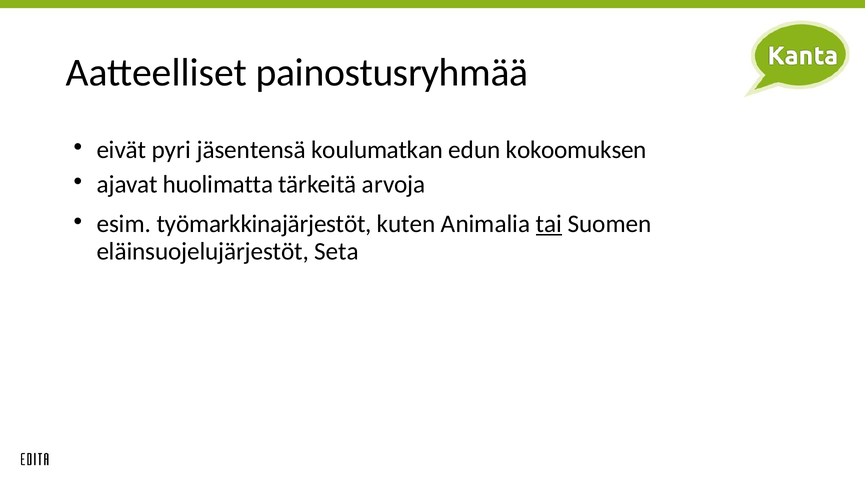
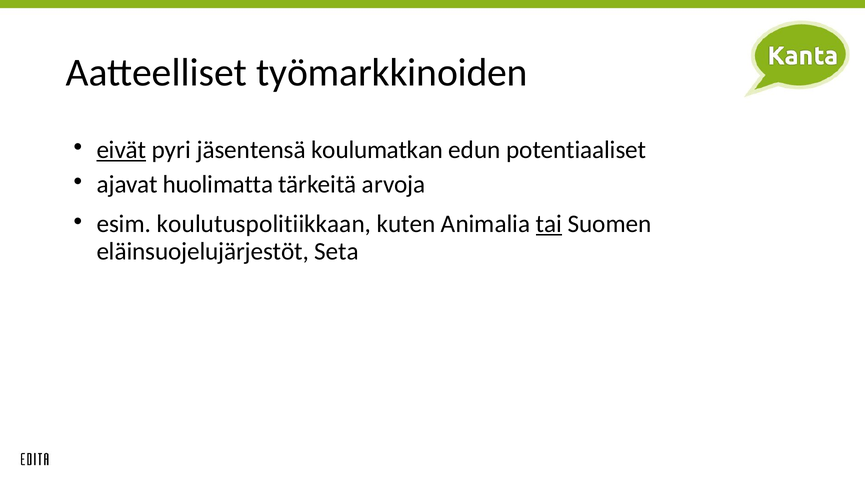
painostusryhmää: painostusryhmää -> työmarkkinoiden (392, 73)
eivät underline: none -> present (121, 150)
kokoomuksen: kokoomuksen -> potentiaaliset (576, 150)
työmarkkinajärjestöt: työmarkkinajärjestöt -> koulutuspolitiikkaan (264, 224)
